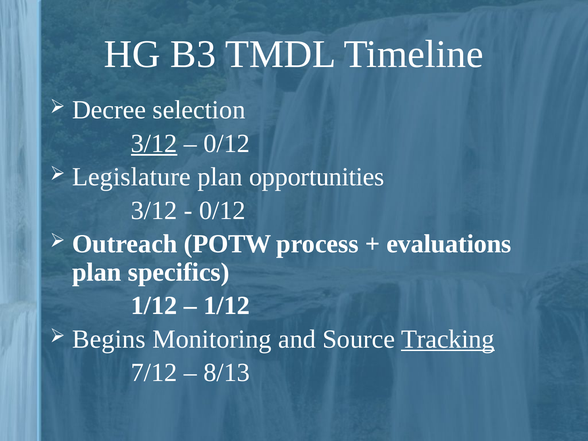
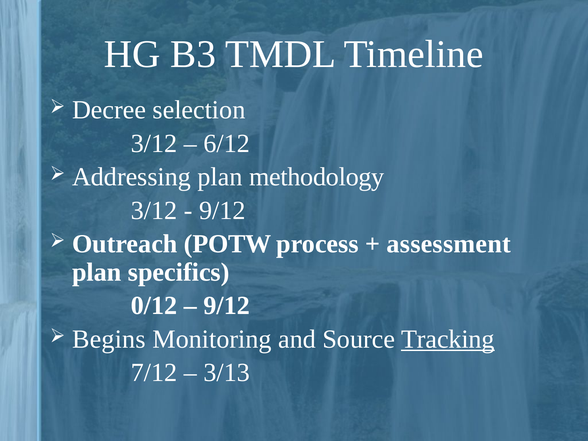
3/12 underline: present -> none (154, 143)
0/12: 0/12 -> 6/12 (227, 143)
Legislature: Legislature -> Addressing (132, 177)
opportunities: opportunities -> methodology (317, 177)
0/12: 0/12 -> 9/12 (222, 210)
evaluations: evaluations -> assessment (449, 244)
1/12: 1/12 -> 0/12 (154, 306)
1/12: 1/12 -> 9/12 (227, 306)
8/13: 8/13 -> 3/13 (227, 373)
